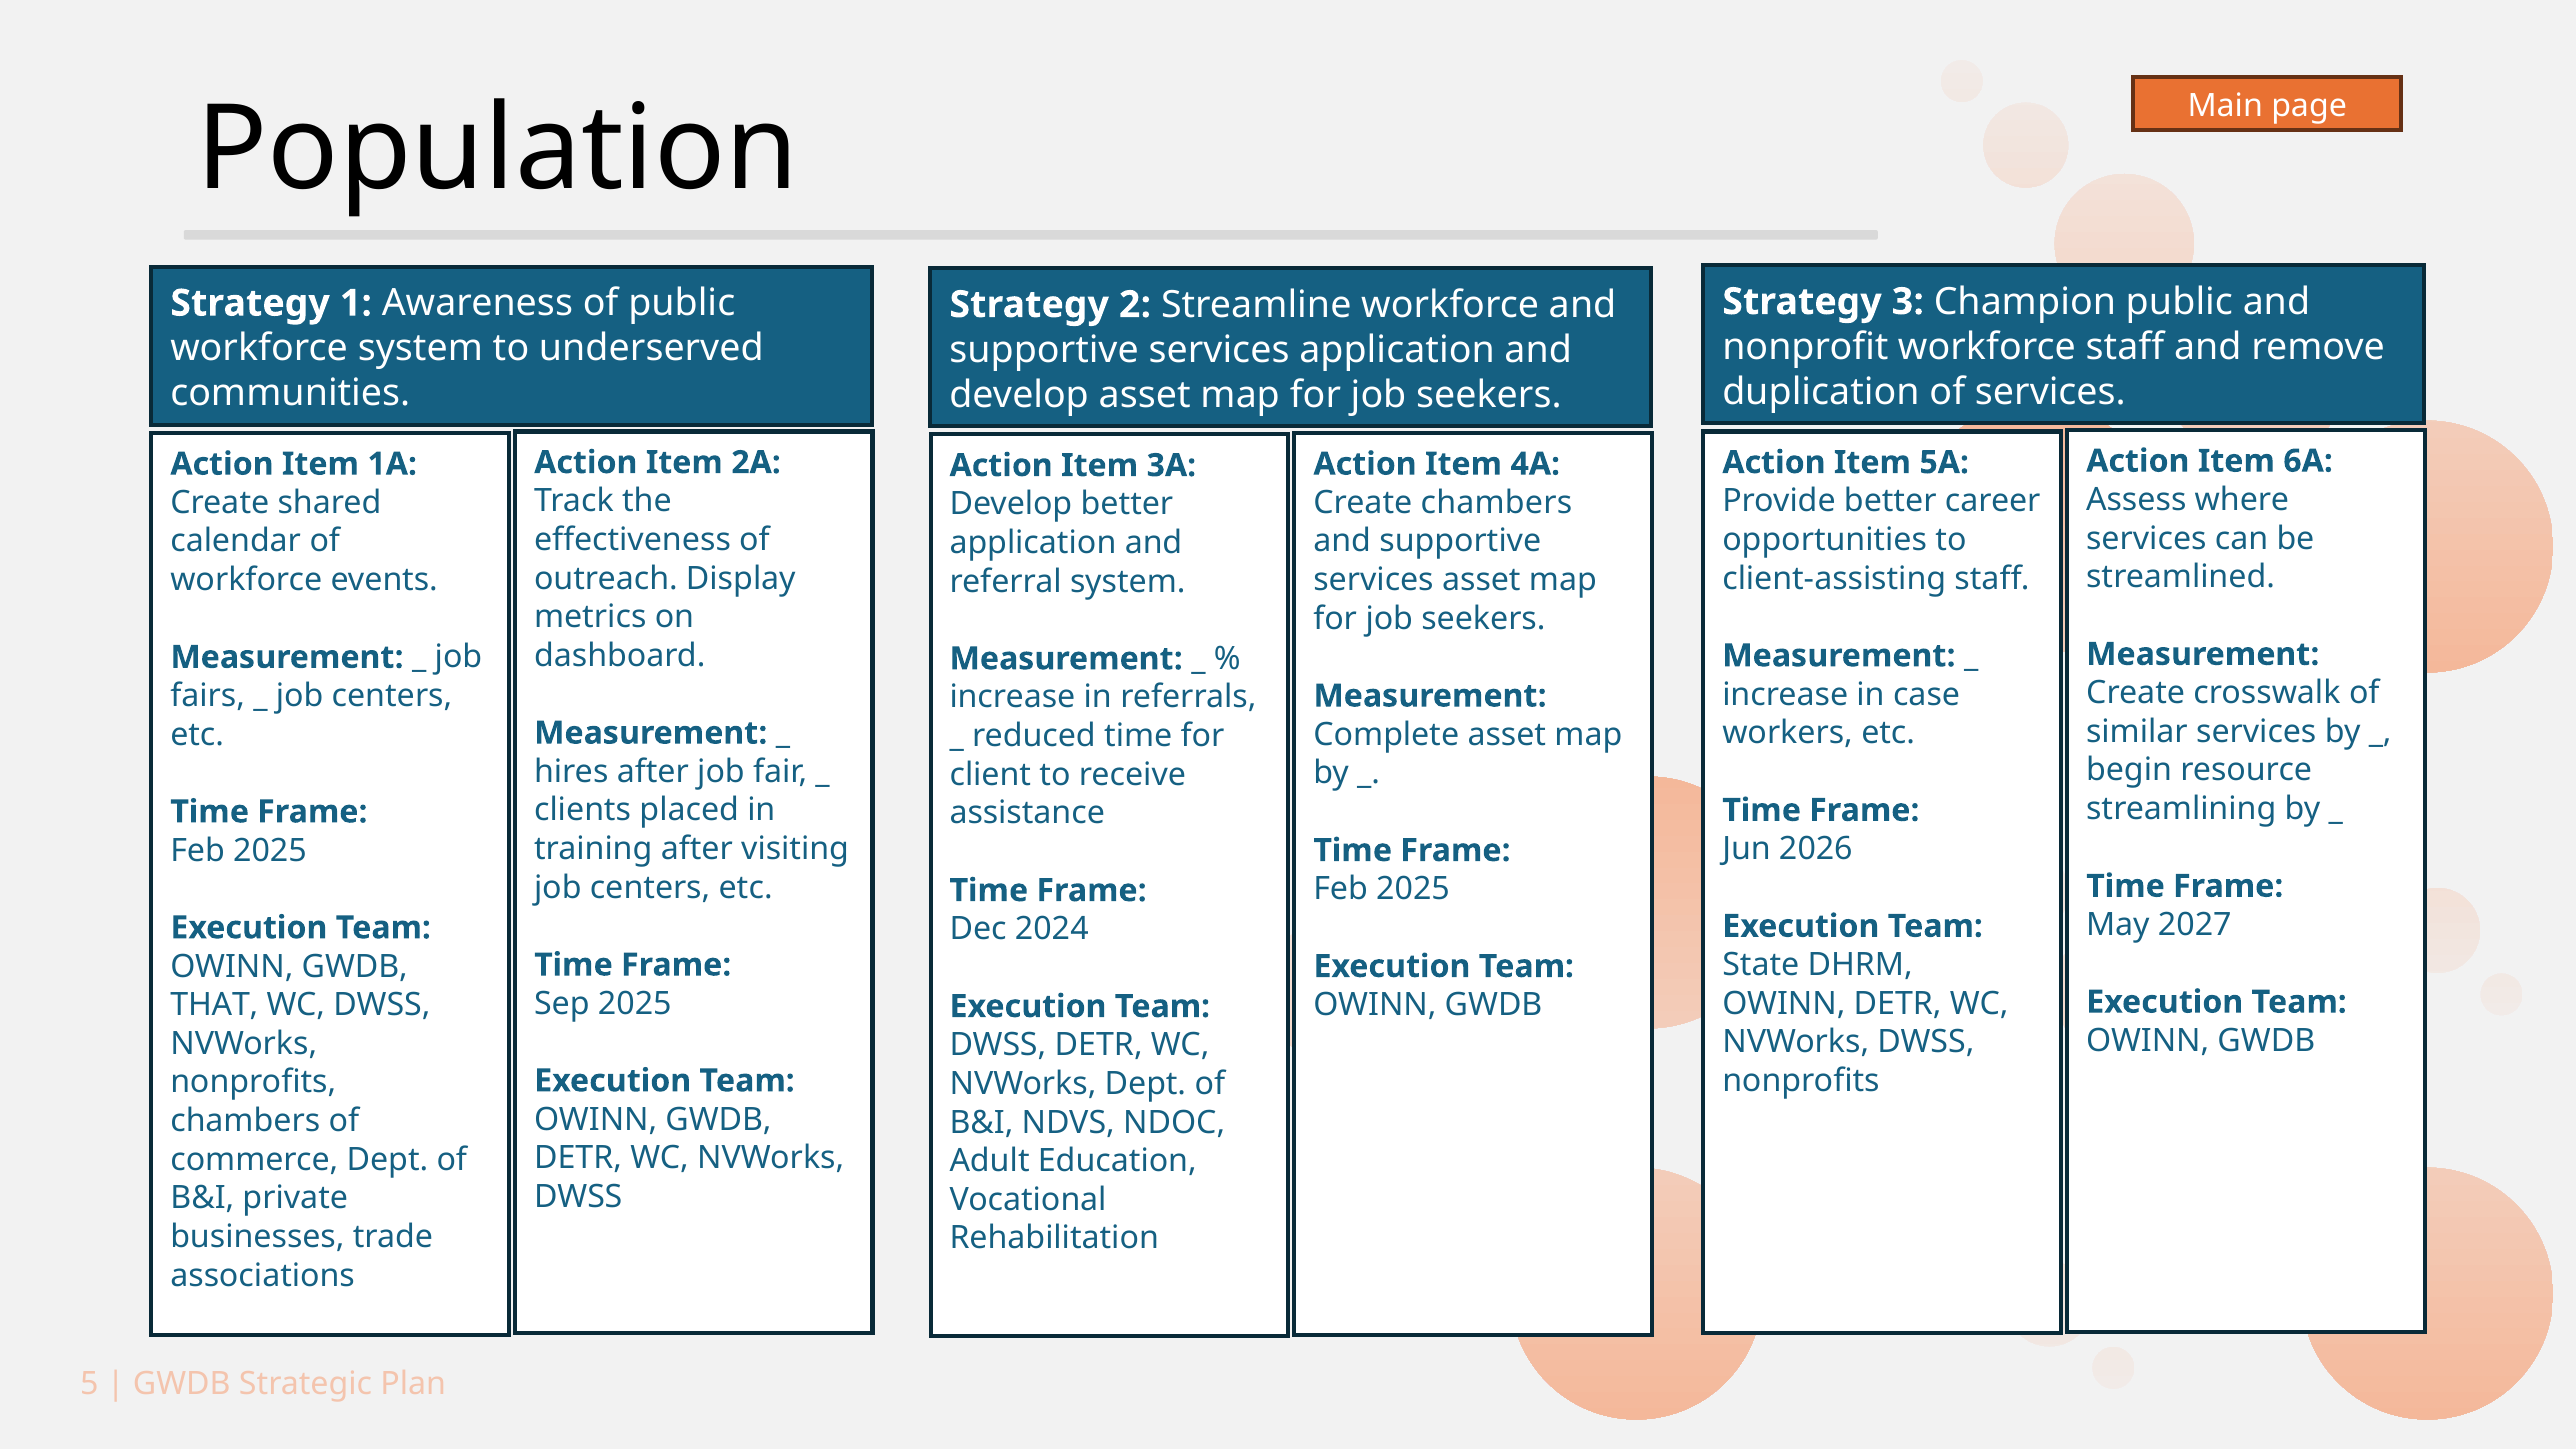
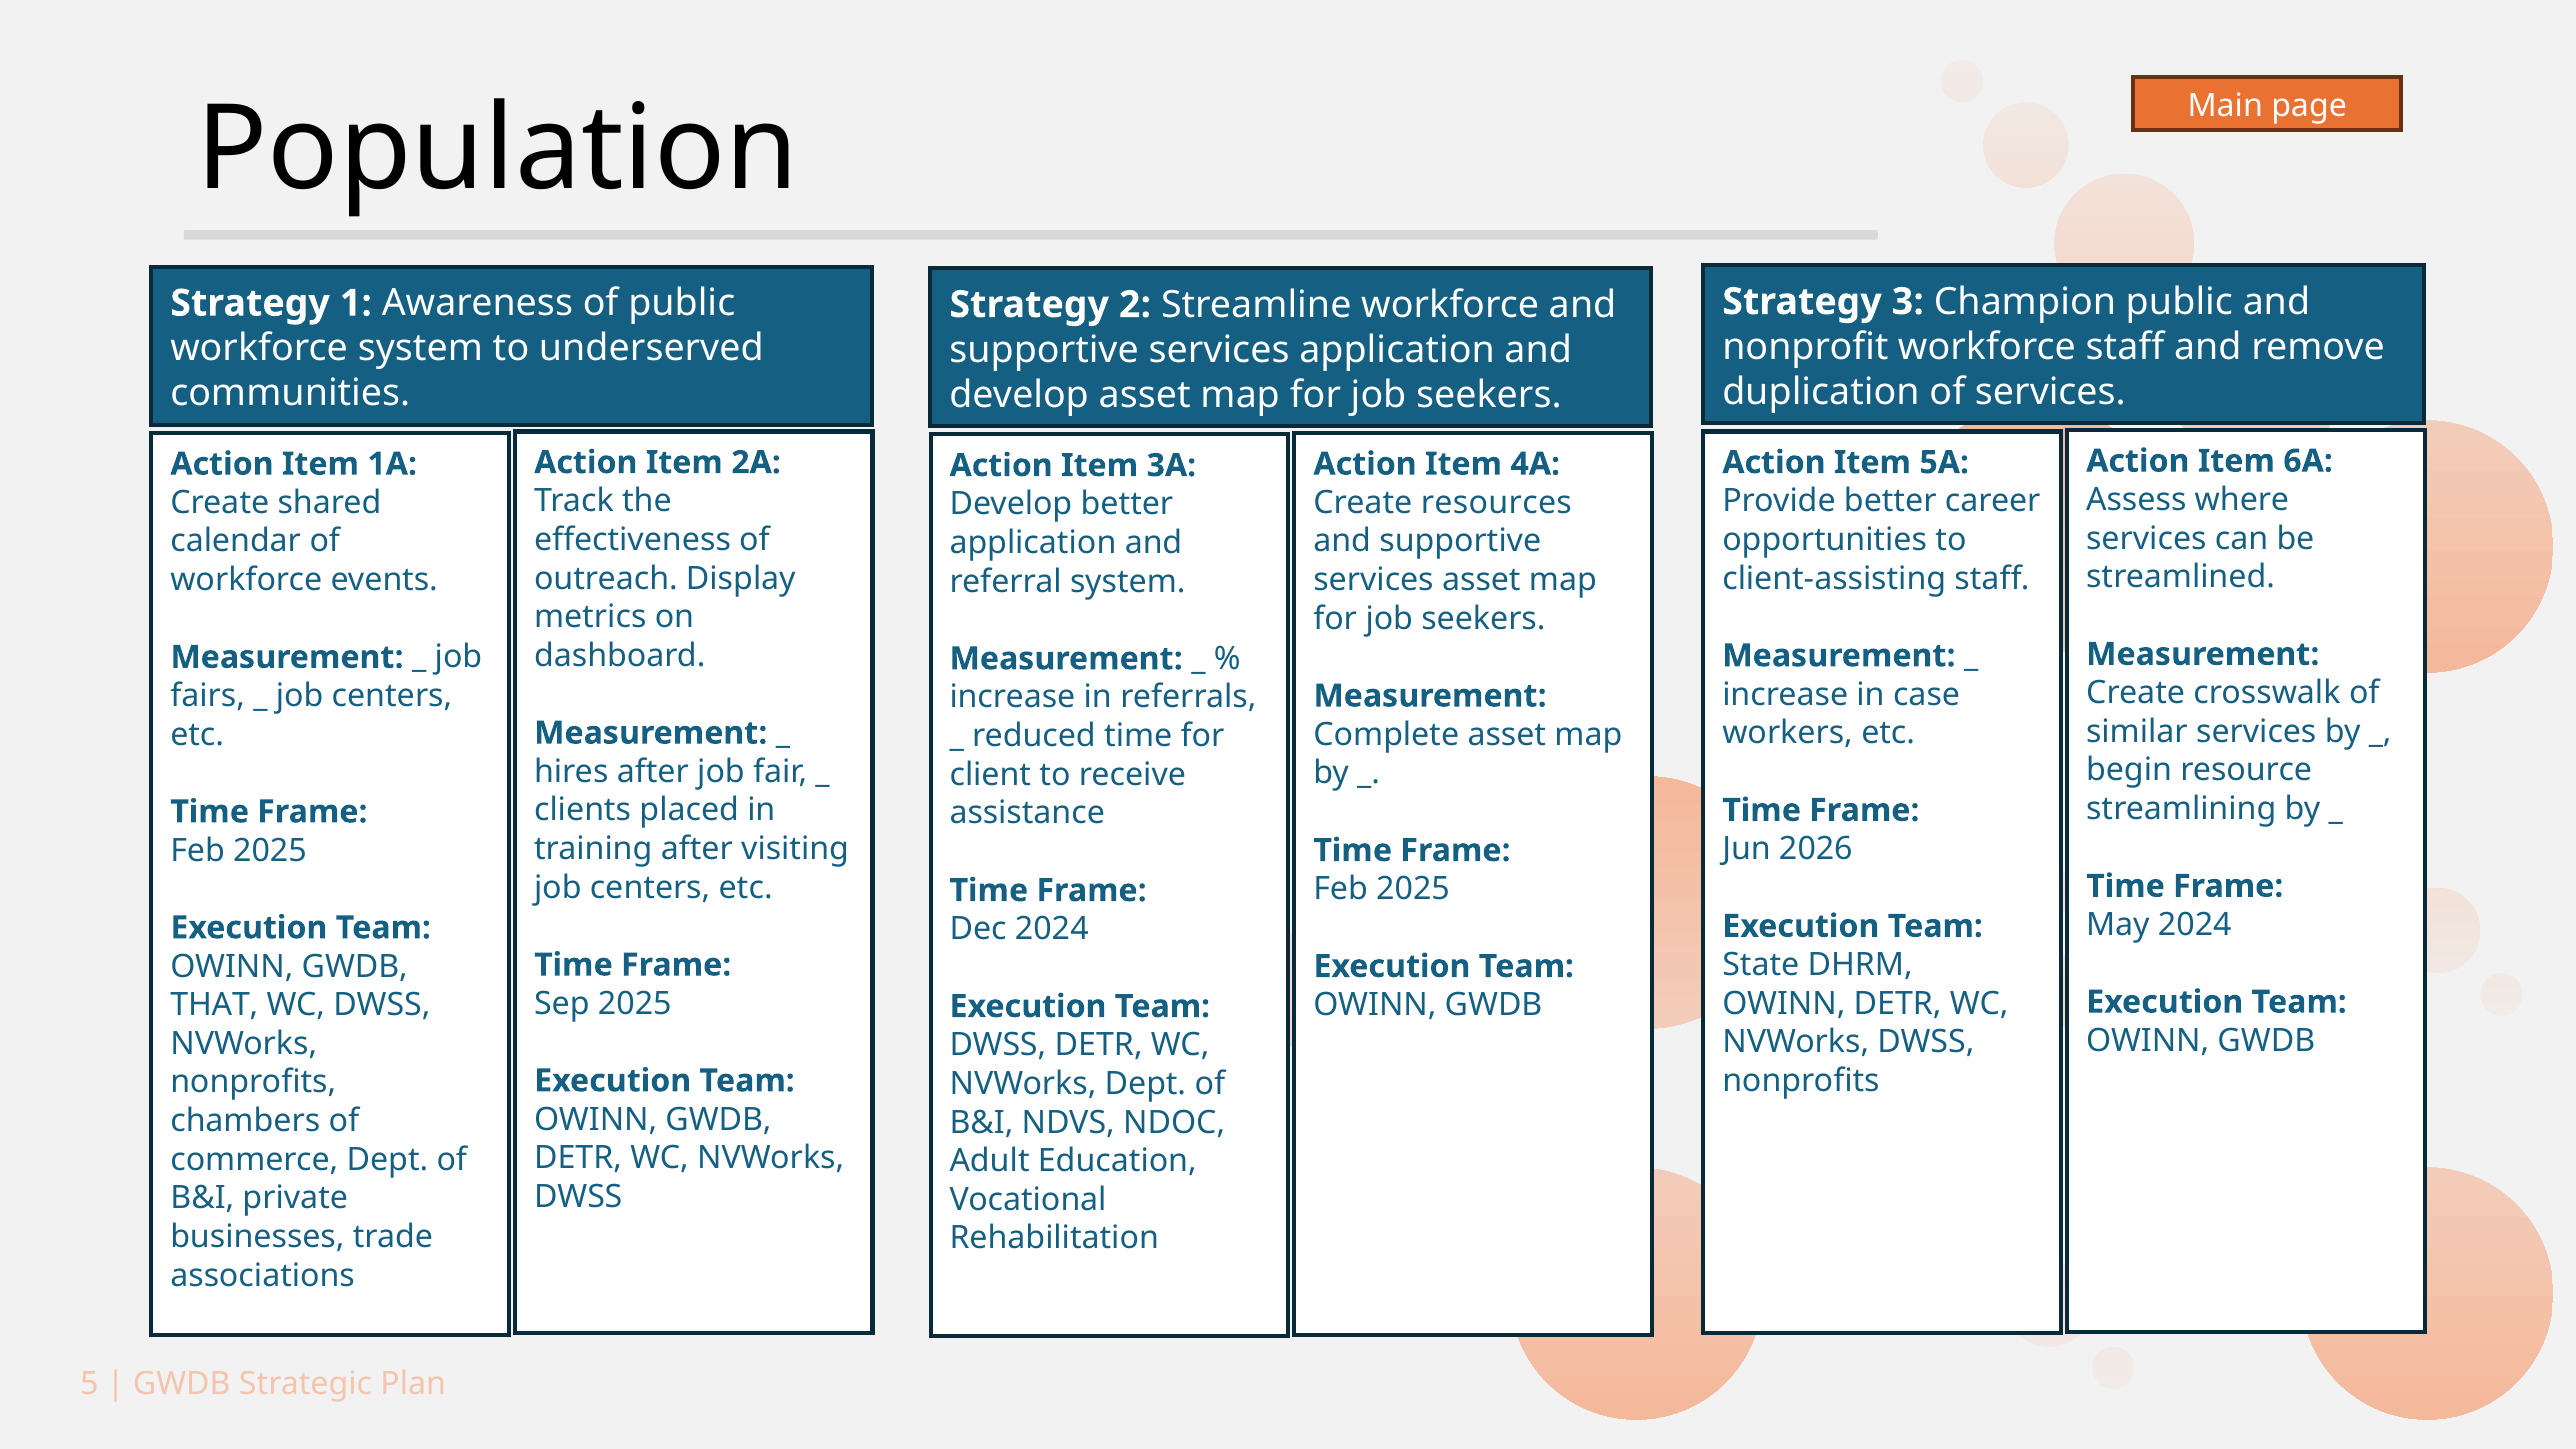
Create chambers: chambers -> resources (1496, 503)
May 2027: 2027 -> 2024 (2195, 925)
